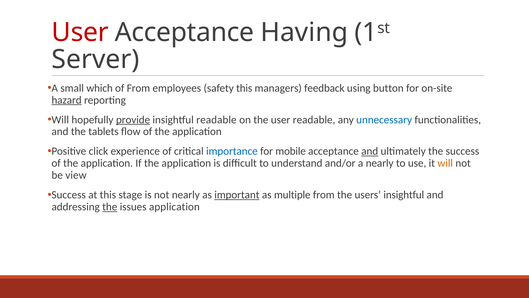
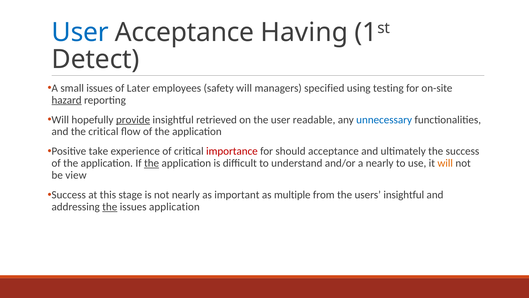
User colour: red -> blue (80, 32)
Server: Server -> Detect (96, 59)
small which: which -> issues (100, 88)
of From: From -> Later (138, 88)
safety this: this -> will (244, 88)
feedback: feedback -> specified (324, 88)
button: button -> testing (388, 88)
insightful readable: readable -> retrieved (217, 120)
the tablets: tablets -> critical (103, 131)
click: click -> take (98, 151)
importance colour: blue -> red (232, 151)
mobile: mobile -> should (291, 151)
and underline: present -> none (370, 151)
the underline: none -> present (152, 163)
important underline: present -> none (237, 195)
